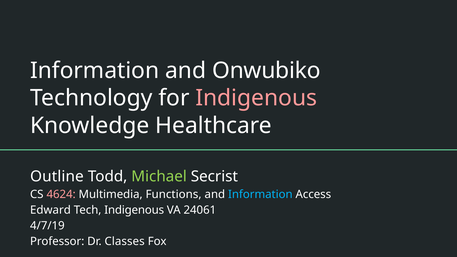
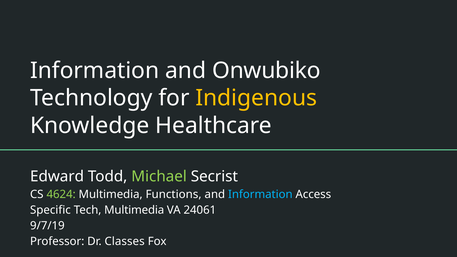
Indigenous colour: pink -> yellow (256, 98)
Outline: Outline -> Edward (57, 177)
4624 colour: pink -> light green (61, 194)
Edward: Edward -> Specific (50, 210)
Tech Indigenous: Indigenous -> Multimedia (134, 210)
4/7/19: 4/7/19 -> 9/7/19 (47, 226)
